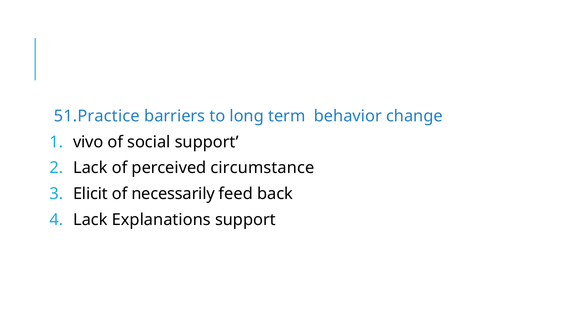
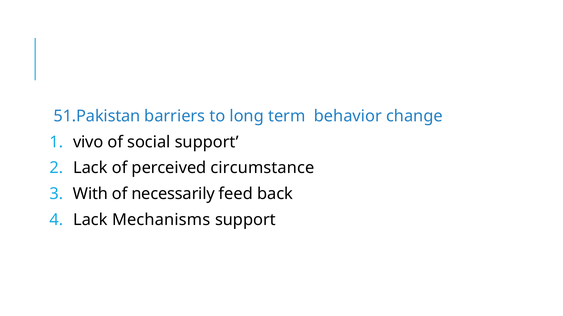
51.Practice: 51.Practice -> 51.Pakistan (97, 116)
Elicit: Elicit -> With (90, 194)
Explanations: Explanations -> Mechanisms (161, 220)
